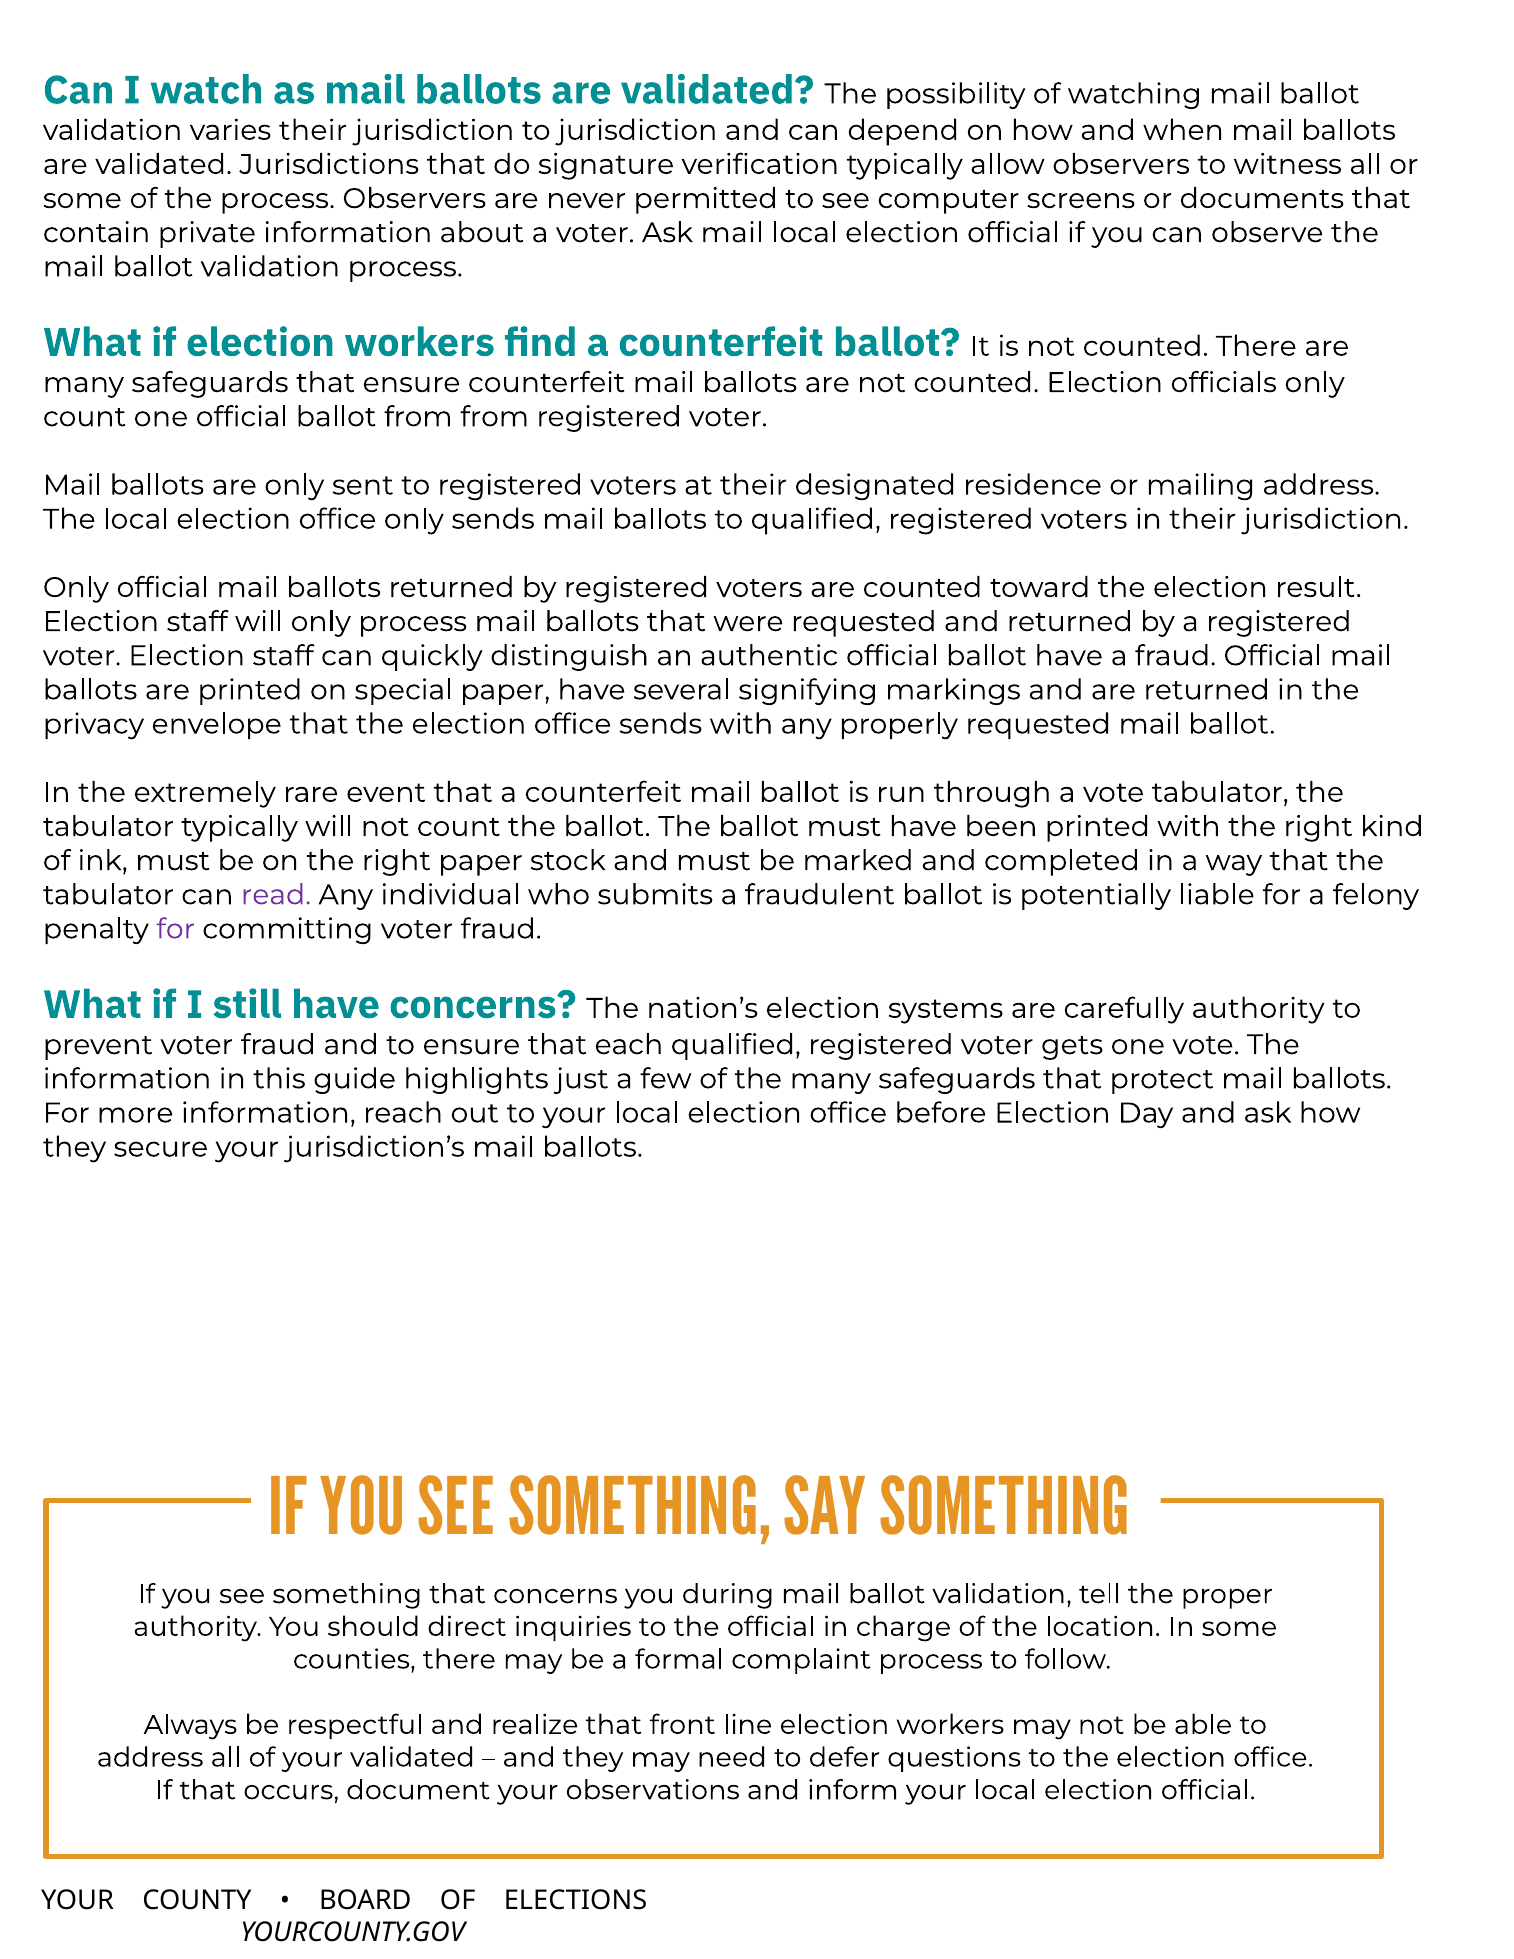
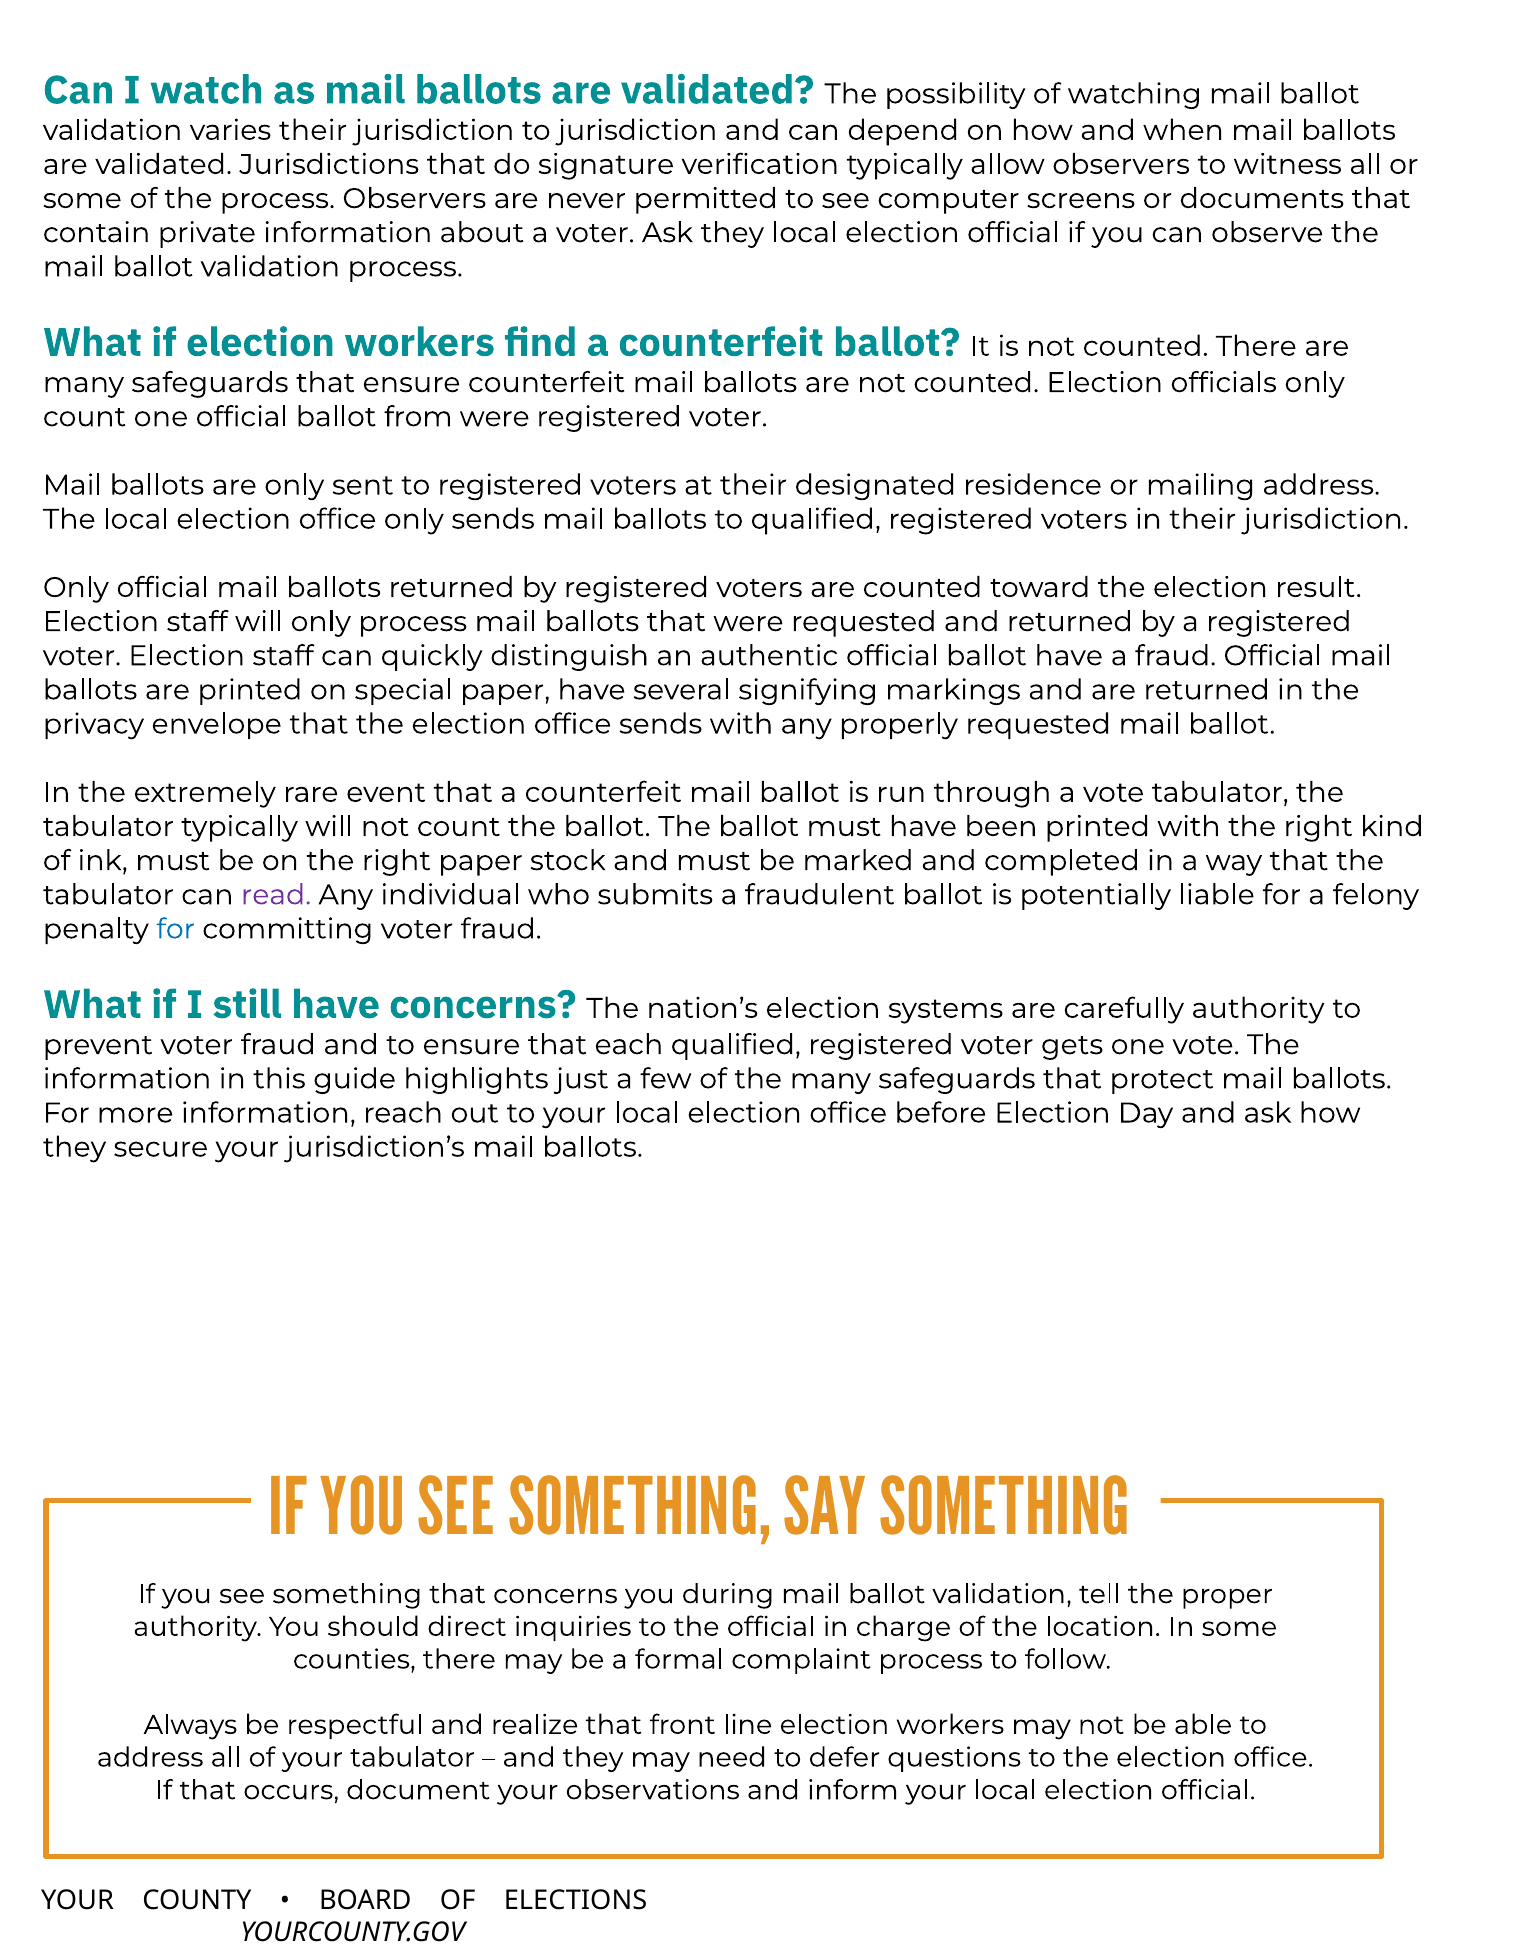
Ask mail: mail -> they (732, 233)
from from: from -> were (495, 417)
for colour: purple -> blue (176, 929)
your validated: validated -> tabulator (412, 1758)
